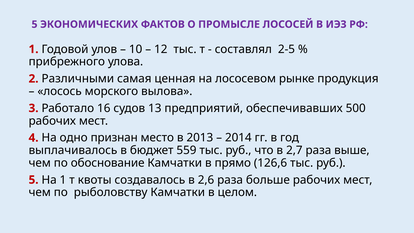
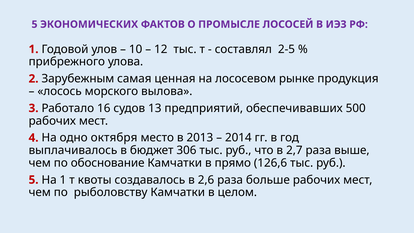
Различными: Различными -> Зарубежным (78, 79)
признан: признан -> октября (114, 138)
559: 559 -> 306 (186, 150)
